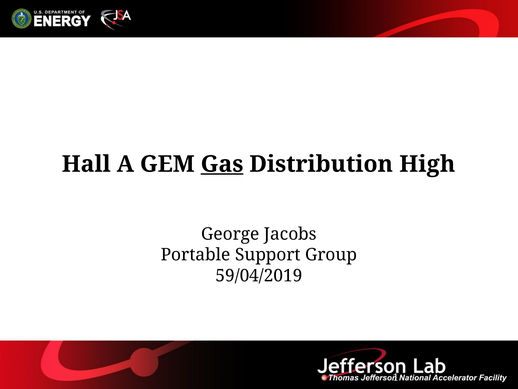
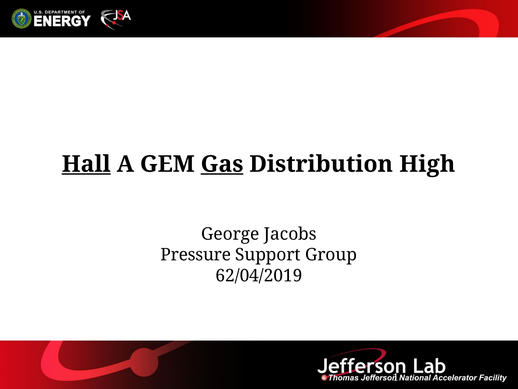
Hall underline: none -> present (86, 164)
Portable: Portable -> Pressure (196, 255)
59/04/2019: 59/04/2019 -> 62/04/2019 (259, 275)
